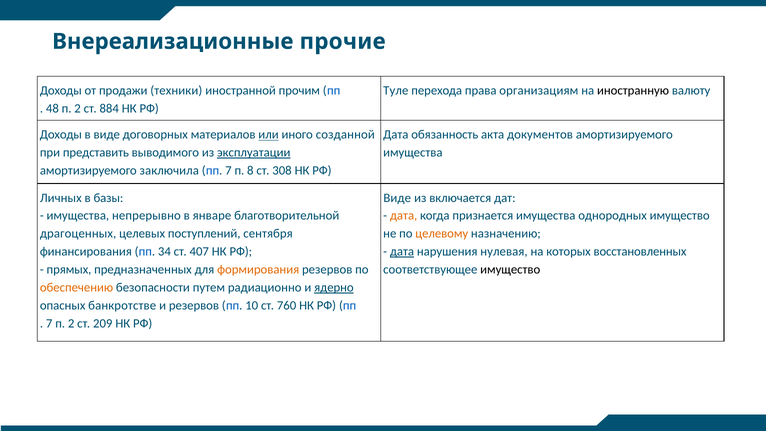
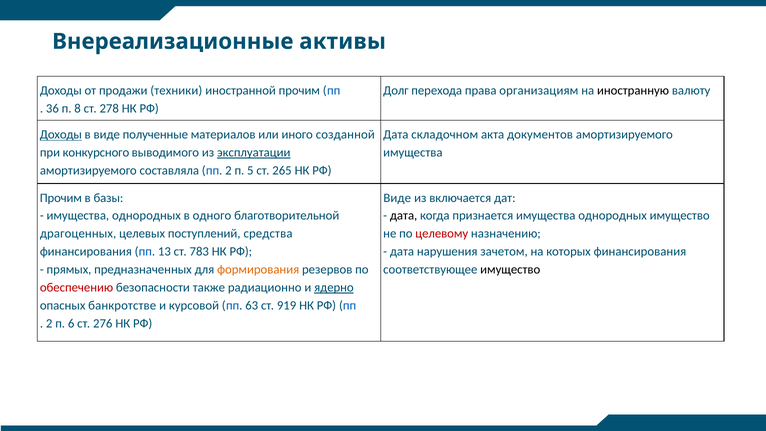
прочие: прочие -> активы (343, 41)
Туле: Туле -> Долг (396, 91)
48: 48 -> 36 (52, 109)
2: 2 -> 8 (78, 109)
884: 884 -> 278 (109, 109)
Доходы underline: none -> present (61, 135)
договорных: договорных -> полученные (155, 135)
или underline: present -> none (269, 135)
обязанность: обязанность -> складочном (445, 135)
представить: представить -> конкурсного (96, 153)
заключила: заключила -> составляла (169, 170)
пп 7: 7 -> 2 (228, 170)
8: 8 -> 5 (250, 170)
308: 308 -> 265 (282, 170)
Личных: Личных -> Прочим (61, 198)
непрерывно: непрерывно -> однородных (146, 216)
январе: январе -> одного (212, 216)
дата colour: orange -> black (404, 216)
сентября: сентября -> средства (268, 234)
целевому colour: orange -> red (442, 234)
34: 34 -> 13 (164, 252)
407: 407 -> 783 (199, 252)
дата underline: present -> none (402, 252)
нулевая: нулевая -> зачетом (504, 252)
которых восстановленных: восстановленных -> финансирования (640, 252)
обеспечению colour: orange -> red (77, 287)
путем: путем -> также (209, 287)
и резервов: резервов -> курсовой (194, 305)
10: 10 -> 63 (252, 305)
760: 760 -> 919 (287, 305)
7: 7 -> 2 (49, 323)
2: 2 -> 6 (71, 323)
209: 209 -> 276 (103, 323)
